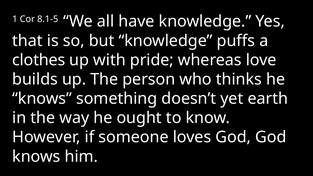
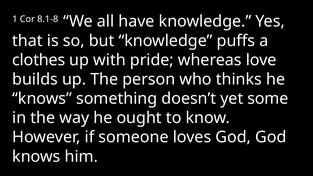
8.1-5: 8.1-5 -> 8.1-8 (48, 19)
earth: earth -> some (268, 99)
